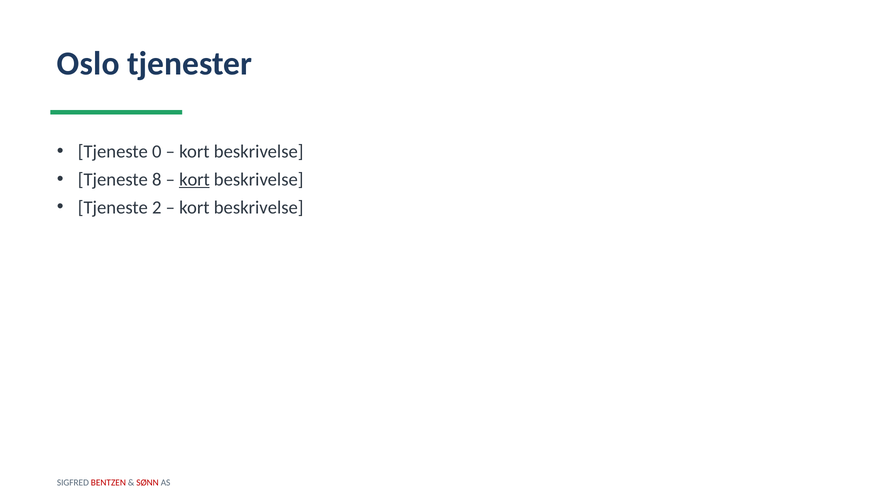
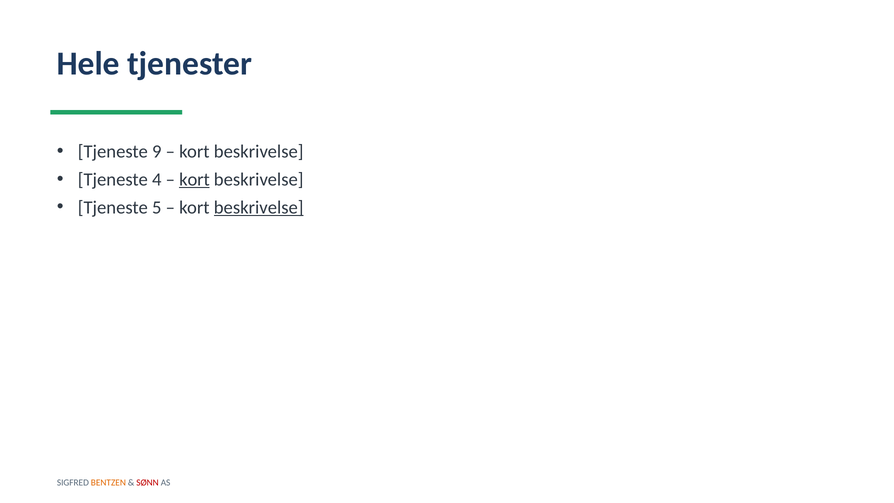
Oslo: Oslo -> Hele (88, 64)
0: 0 -> 9 (157, 151)
8: 8 -> 4 (157, 179)
2: 2 -> 5 (157, 207)
beskrivelse underline: none -> present (259, 207)
BENTZEN colour: red -> orange (108, 483)
